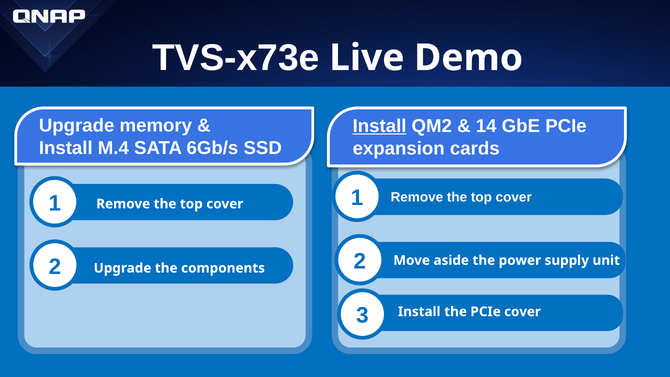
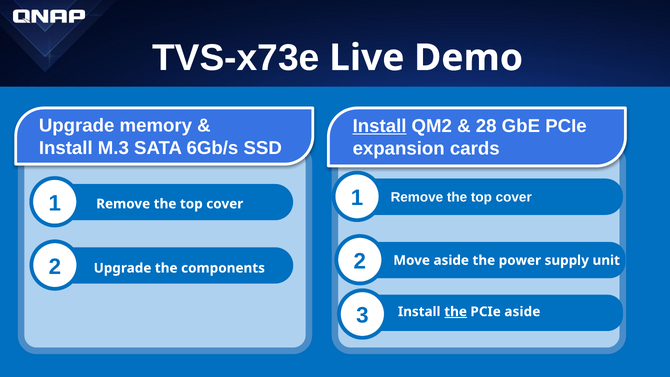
14: 14 -> 28 (486, 126)
M.4: M.4 -> M.3 (113, 148)
the underline: none -> present (456, 312)
PCIe cover: cover -> aside (522, 312)
